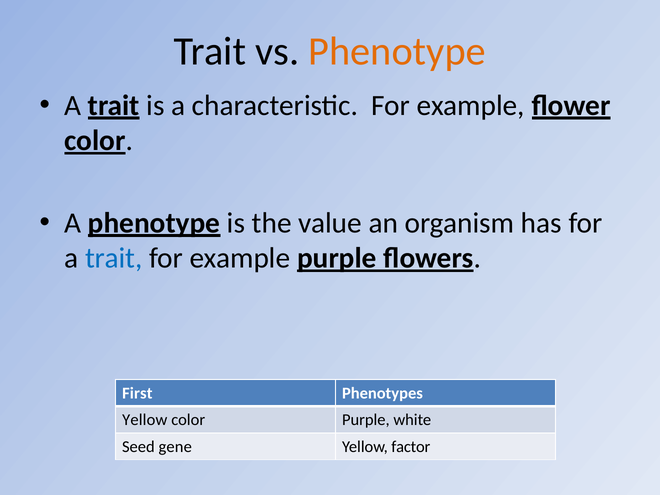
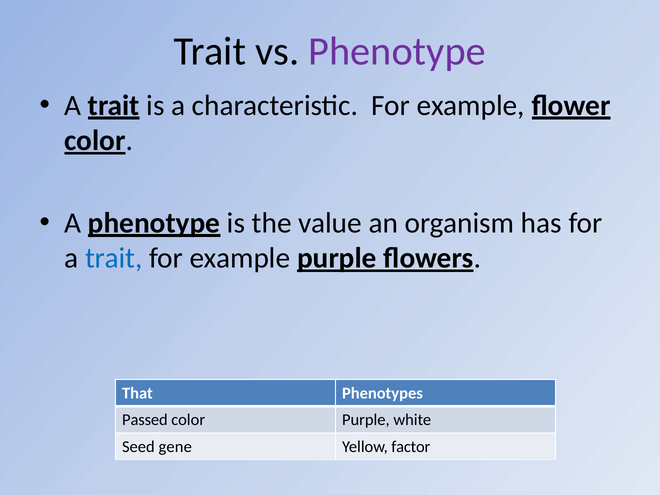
Phenotype colour: orange -> purple (397, 51)
First: First -> That (137, 393)
Yellow: Yellow -> Passed (145, 420)
